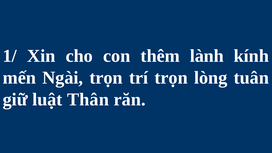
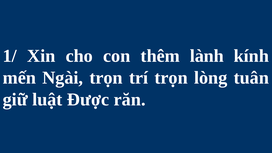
Thân: Thân -> Được (88, 100)
